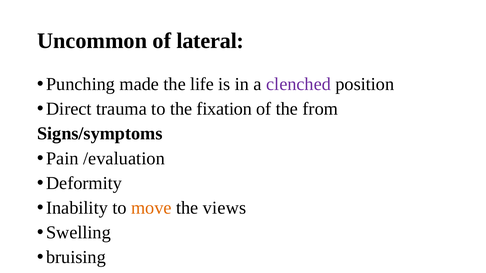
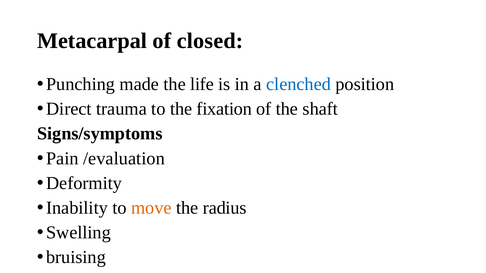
Uncommon: Uncommon -> Metacarpal (92, 41)
lateral: lateral -> closed (210, 41)
clenched colour: purple -> blue (299, 84)
from: from -> shaft (320, 109)
views: views -> radius (225, 208)
